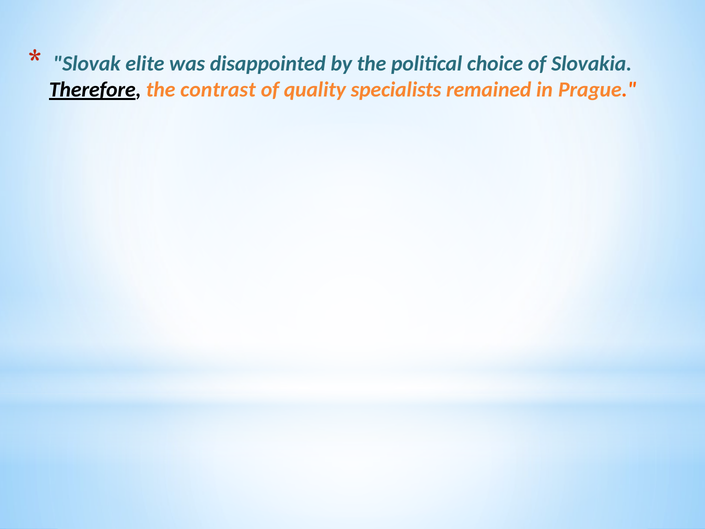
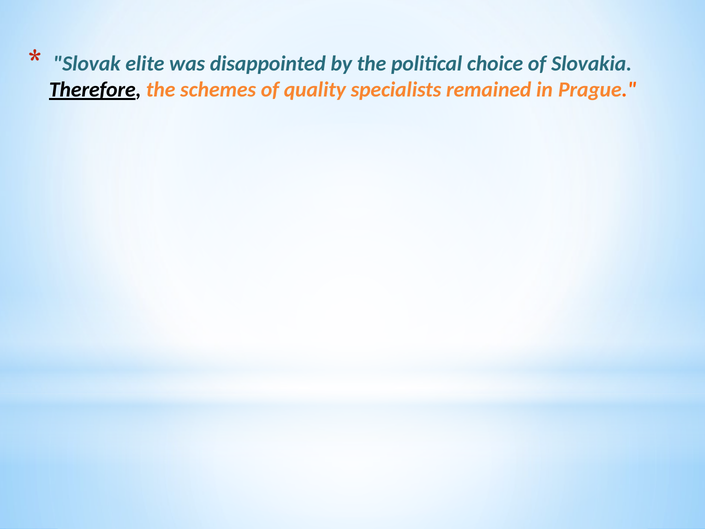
contrast: contrast -> schemes (218, 90)
